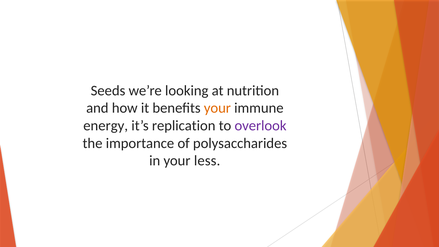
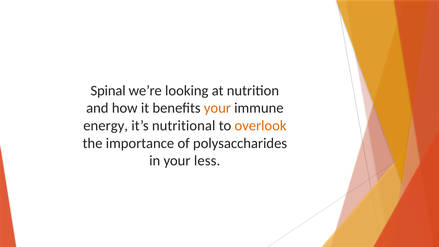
Seeds: Seeds -> Spinal (108, 91)
replication: replication -> nutritional (184, 126)
overlook colour: purple -> orange (261, 126)
